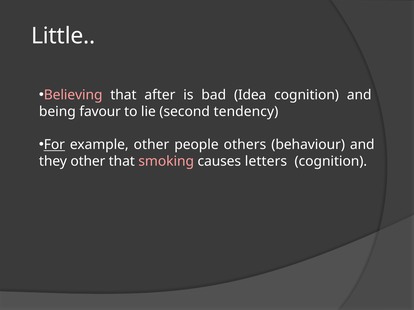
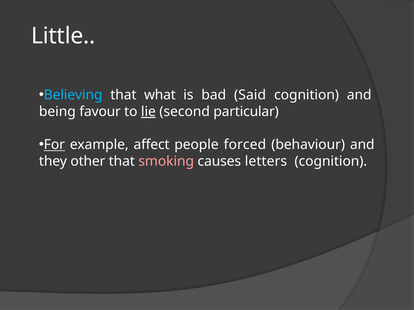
Believing colour: pink -> light blue (73, 95)
after: after -> what (160, 95)
Idea: Idea -> Said (250, 95)
lie underline: none -> present (148, 112)
tendency: tendency -> particular (246, 112)
example other: other -> affect (152, 145)
others: others -> forced (245, 145)
